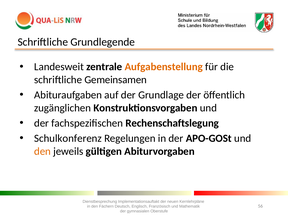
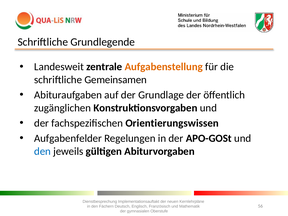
Rechenschaftslegung: Rechenschaftslegung -> Orientierungswissen (172, 123)
Schulkonferenz: Schulkonferenz -> Aufgabenfelder (68, 138)
den colour: orange -> blue (42, 151)
